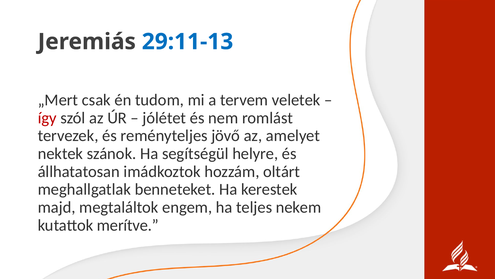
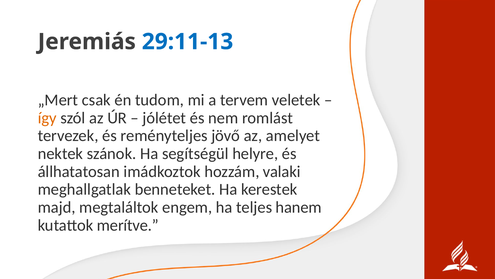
így colour: red -> orange (47, 118)
oltárt: oltárt -> valaki (282, 171)
nekem: nekem -> hanem (299, 207)
